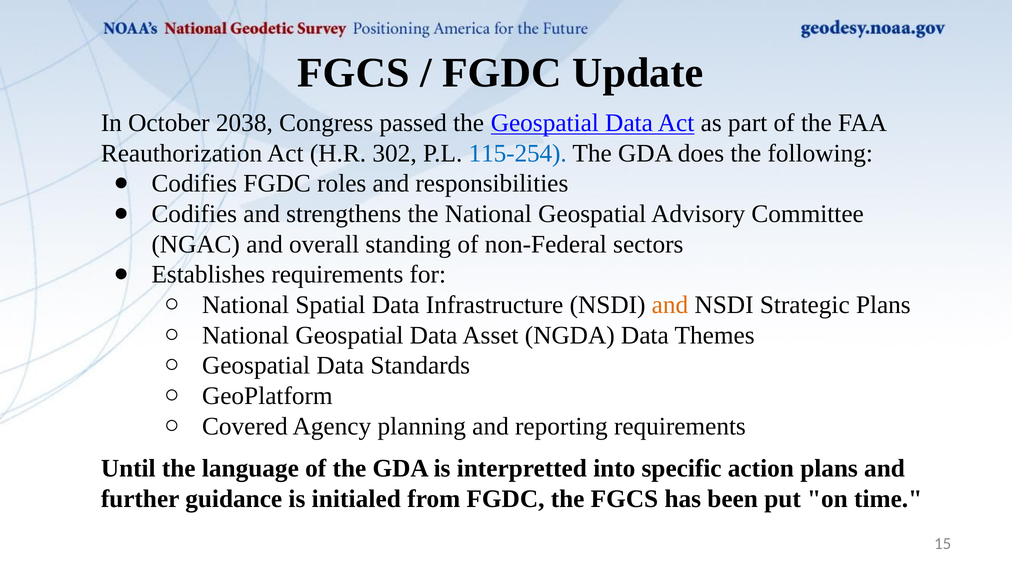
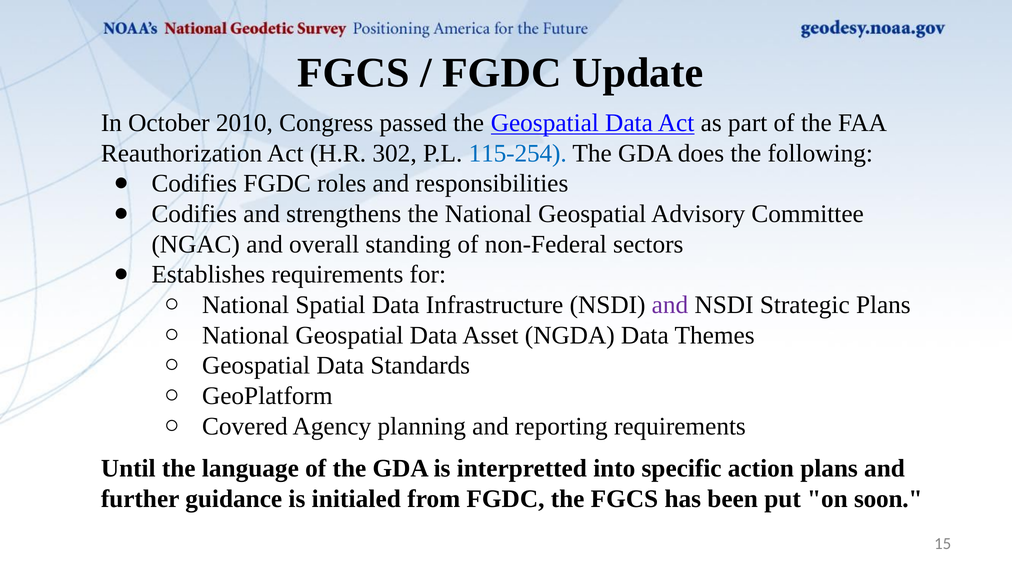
2038: 2038 -> 2010 (244, 123)
and colour: orange -> purple (670, 305)
time: time -> soon (888, 499)
